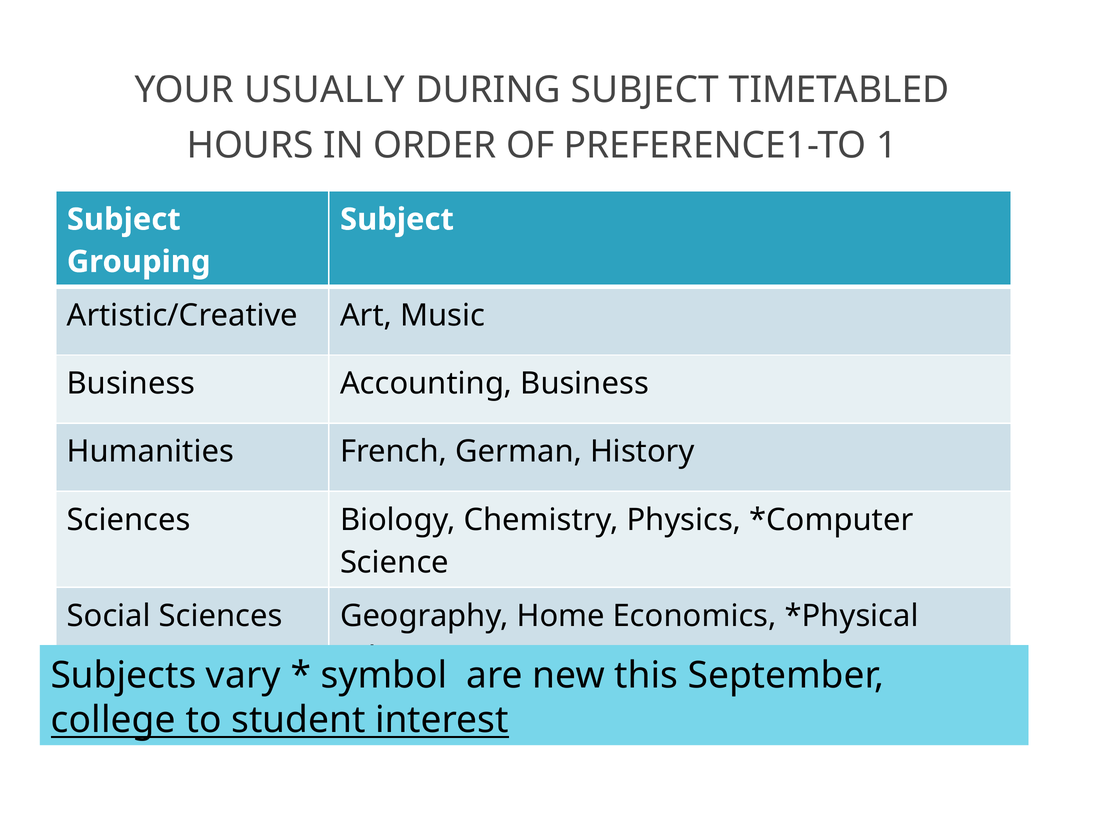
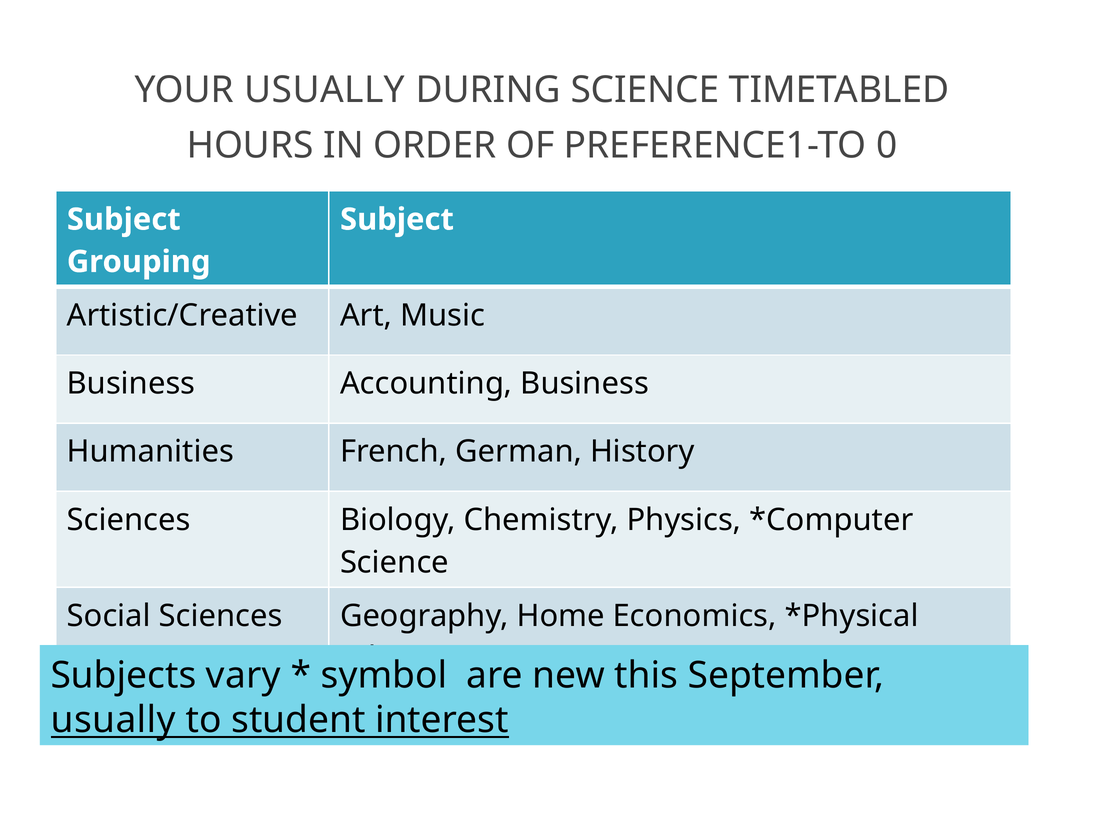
DURING SUBJECT: SUBJECT -> SCIENCE (645, 90)
1: 1 -> 0 (887, 146)
college: college -> usually (113, 720)
